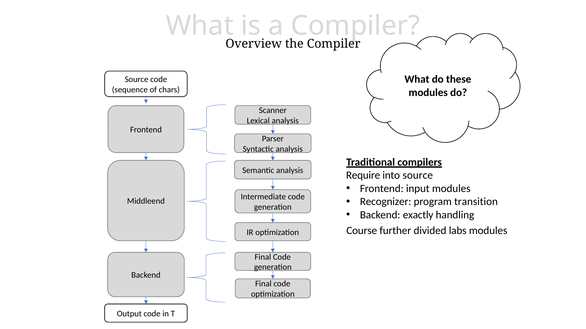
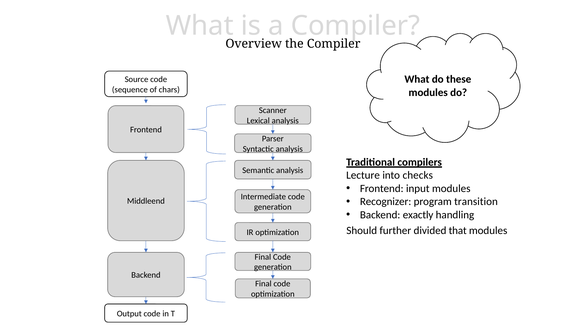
Require: Require -> Lecture (363, 176)
into source: source -> checks (418, 176)
Course: Course -> Should (362, 231)
labs: labs -> that (458, 231)
